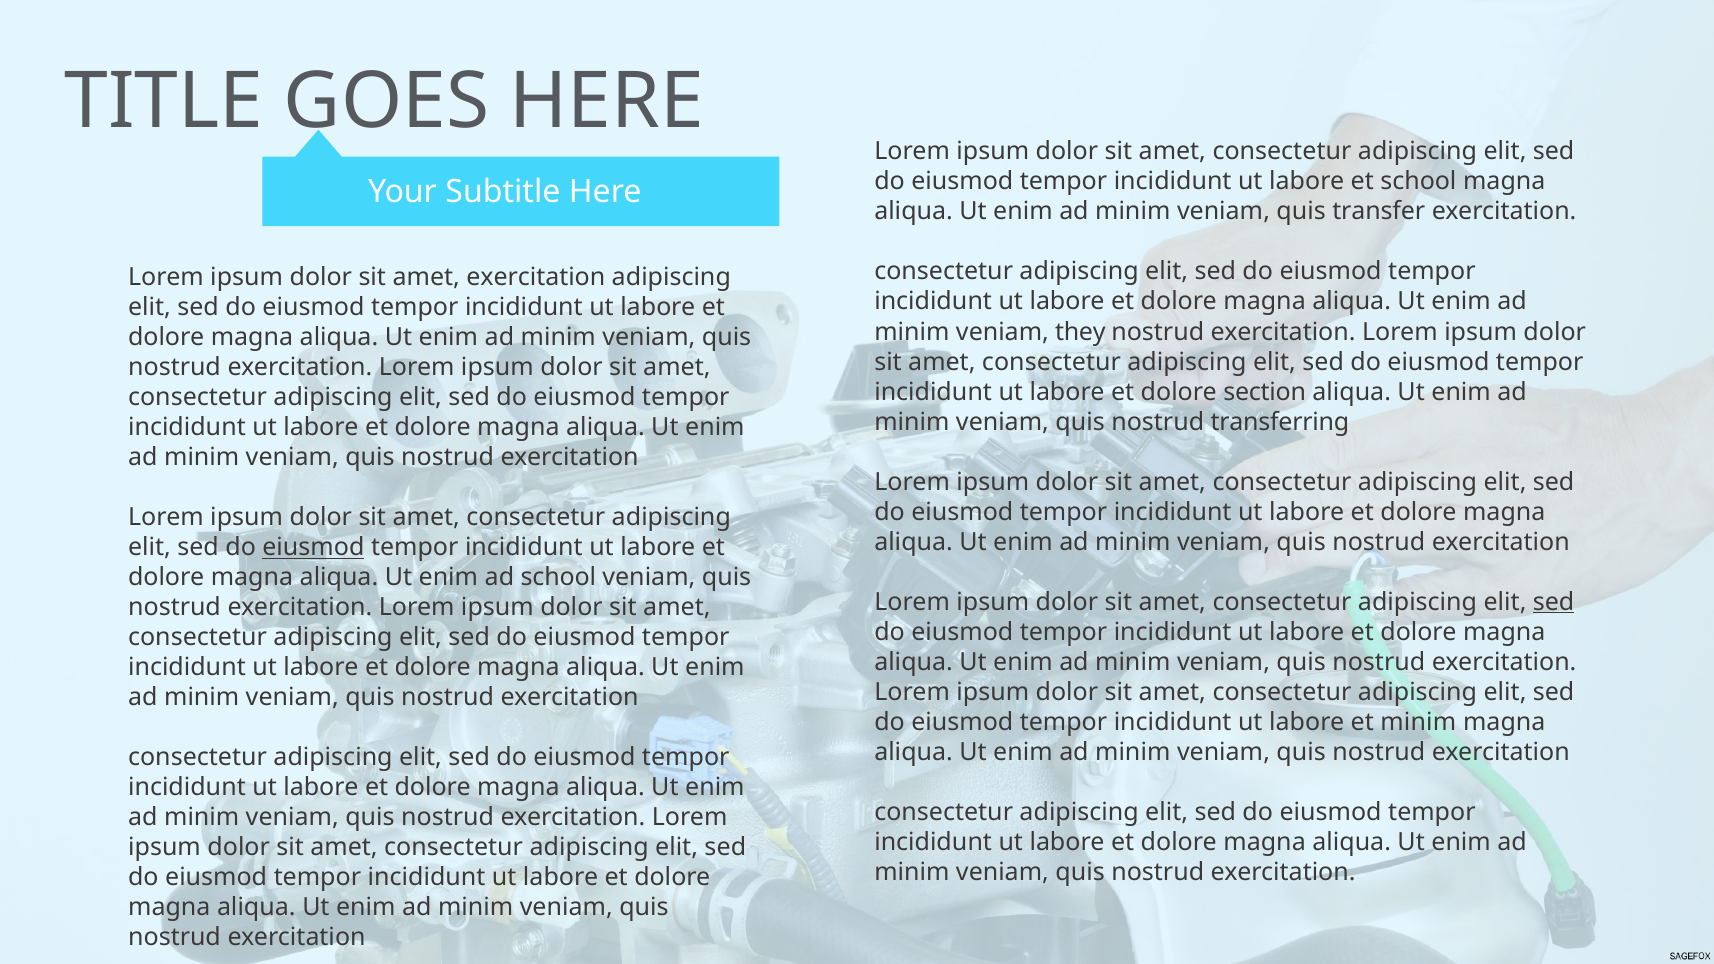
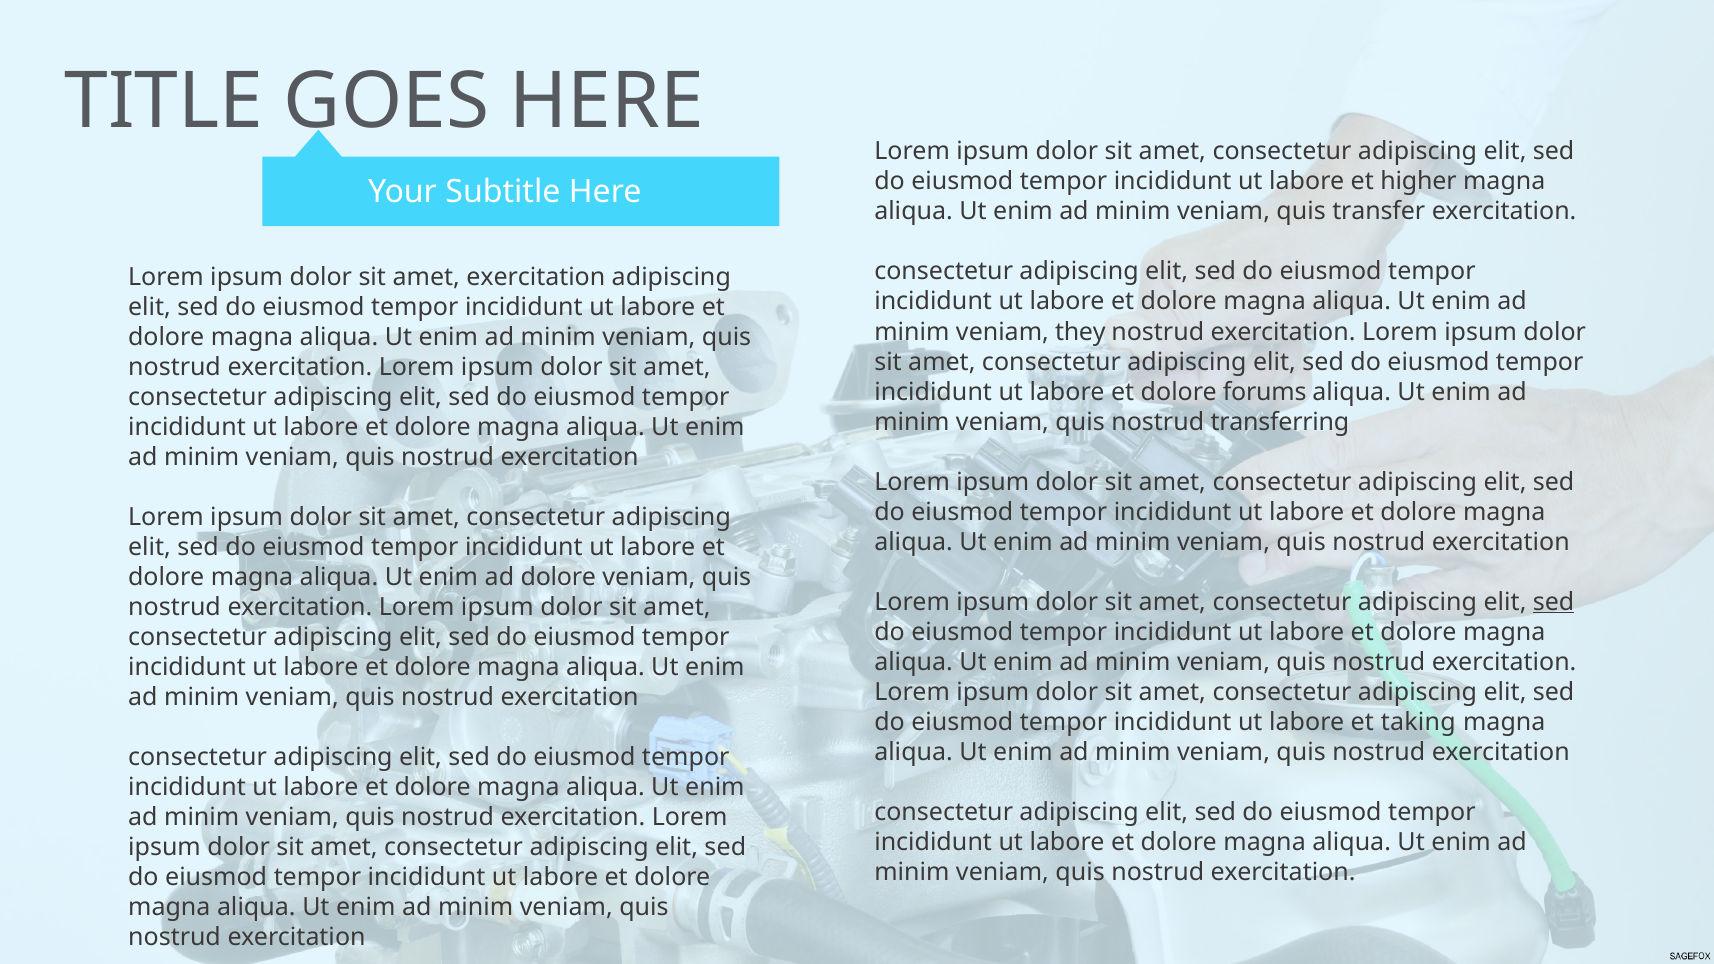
et school: school -> higher (1419, 182)
section: section -> forums (1265, 392)
eiusmod underline: present -> none (313, 548)
ad school: school -> dolore (558, 578)
et minim: minim -> taking (1418, 722)
